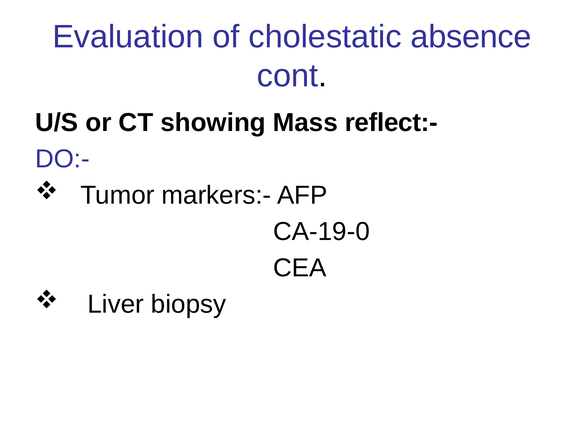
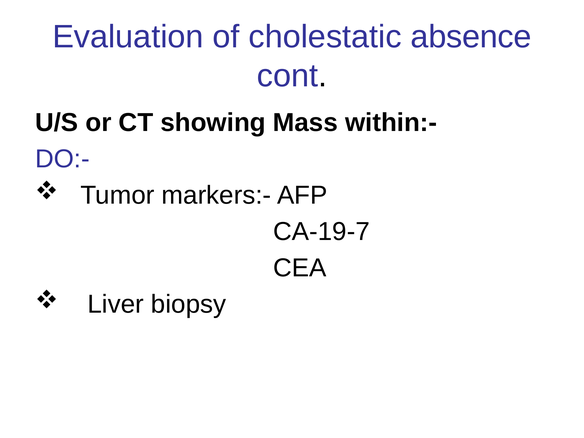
reflect:-: reflect:- -> within:- (391, 123)
CA-19-0: CA-19-0 -> CA-19-7 (322, 232)
